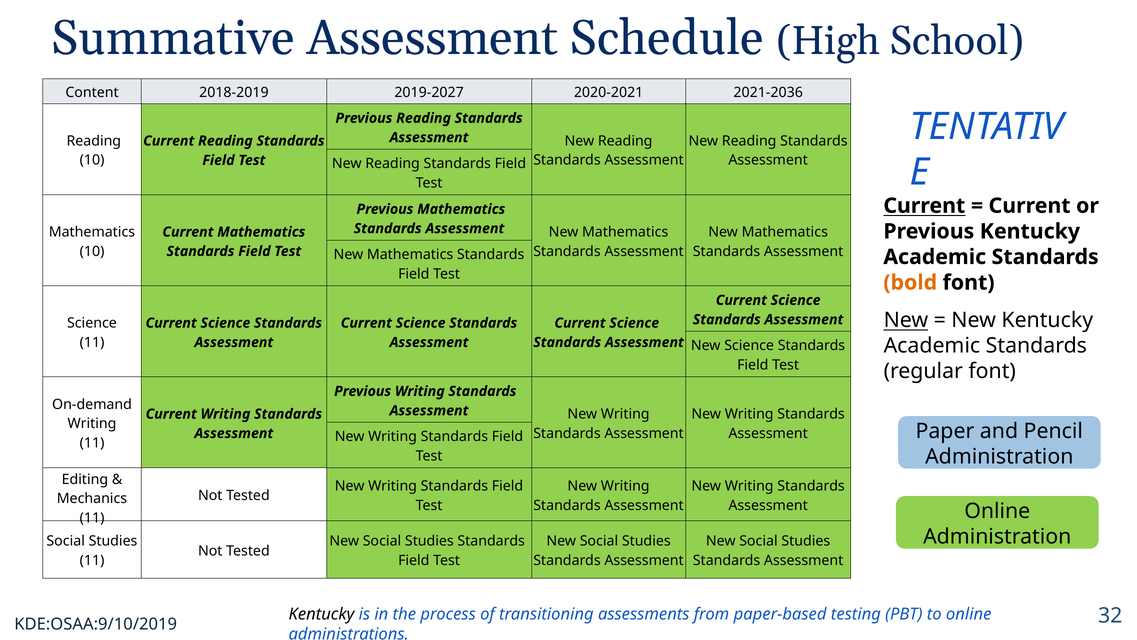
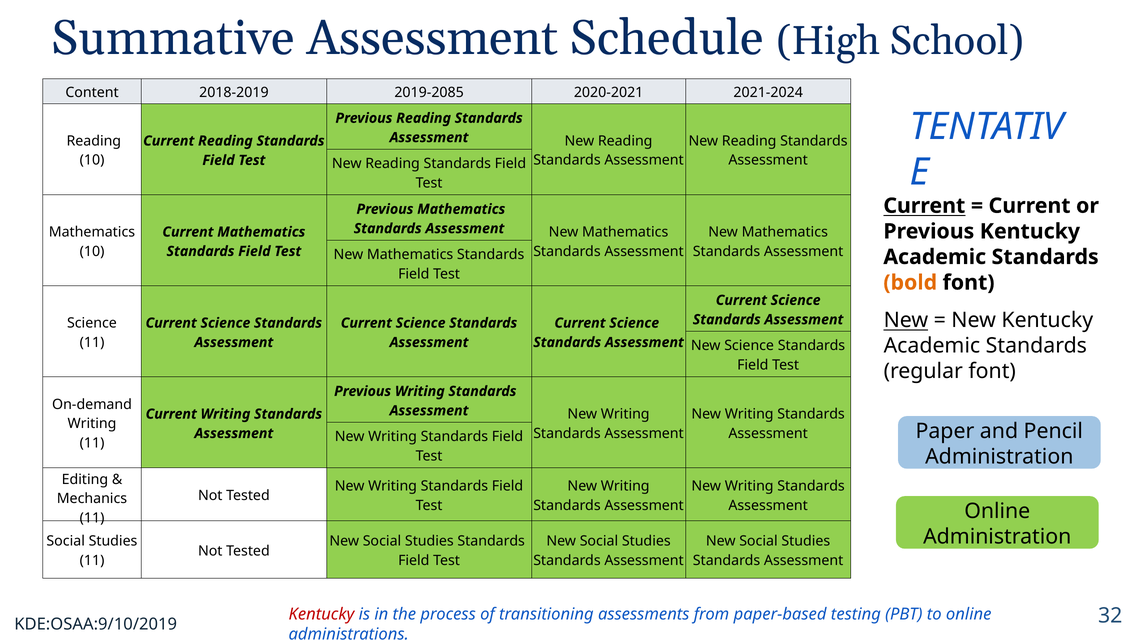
2019-2027: 2019-2027 -> 2019-2085 (429, 93)
2021-2036: 2021-2036 -> 2021-2024 (768, 93)
Kentucky colour: black -> red (321, 614)
